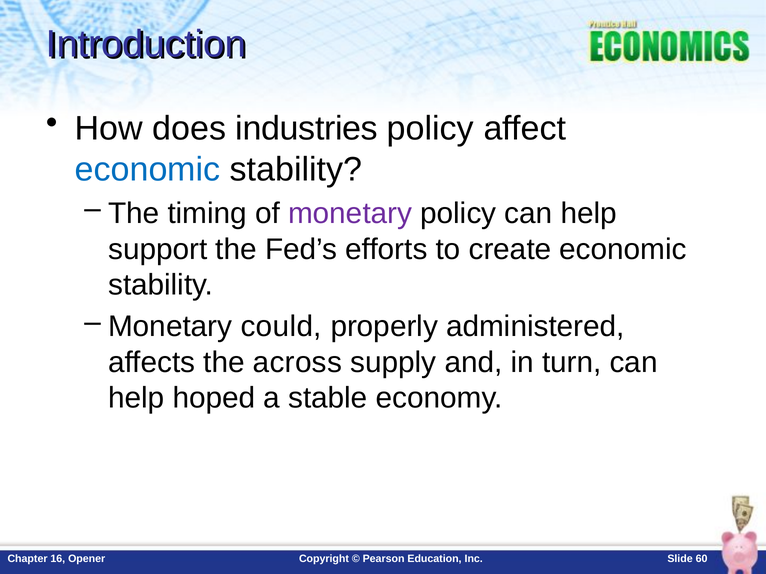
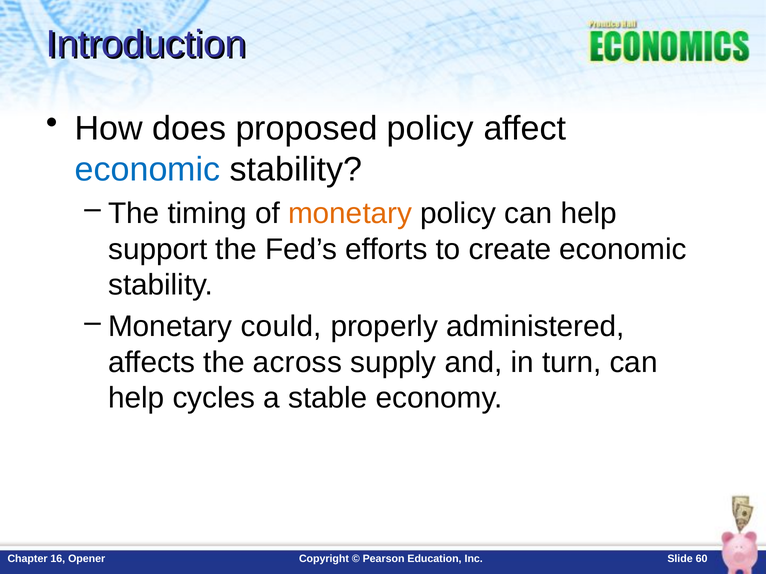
industries: industries -> proposed (307, 129)
monetary colour: purple -> orange (350, 214)
hoped: hoped -> cycles (214, 398)
